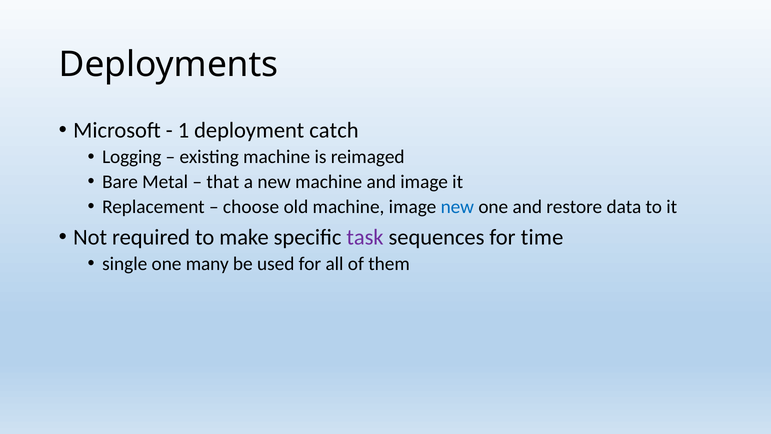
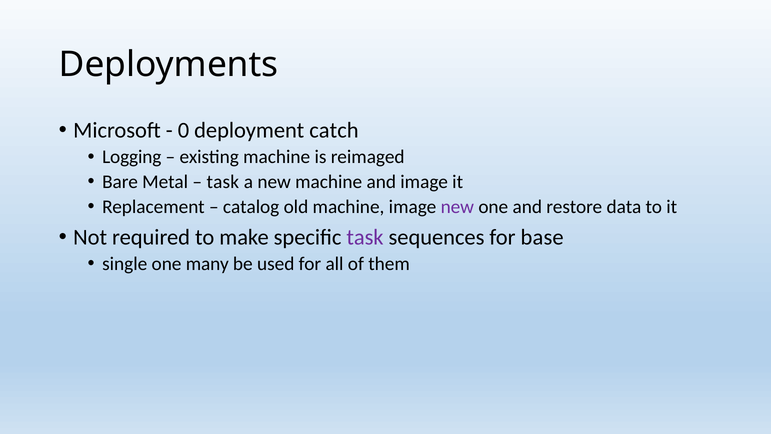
1: 1 -> 0 (183, 130)
that: that -> task (223, 182)
choose: choose -> catalog (251, 207)
new colour: blue -> purple (457, 207)
time: time -> base (542, 237)
